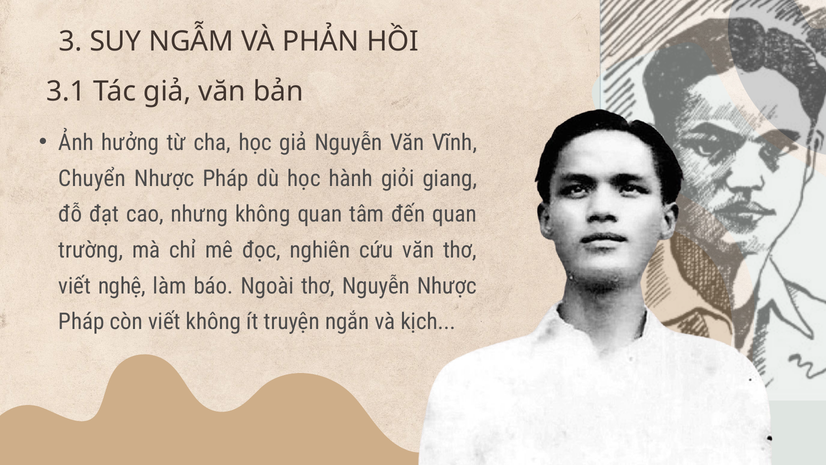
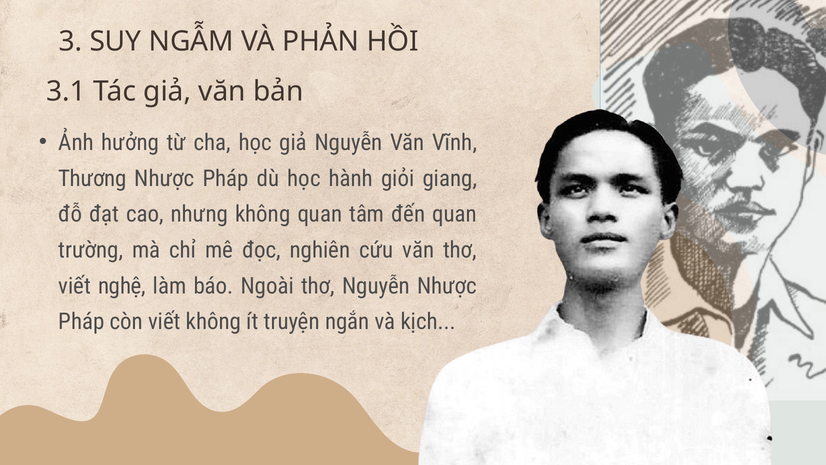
Chuyển: Chuyển -> Thương (92, 178)
